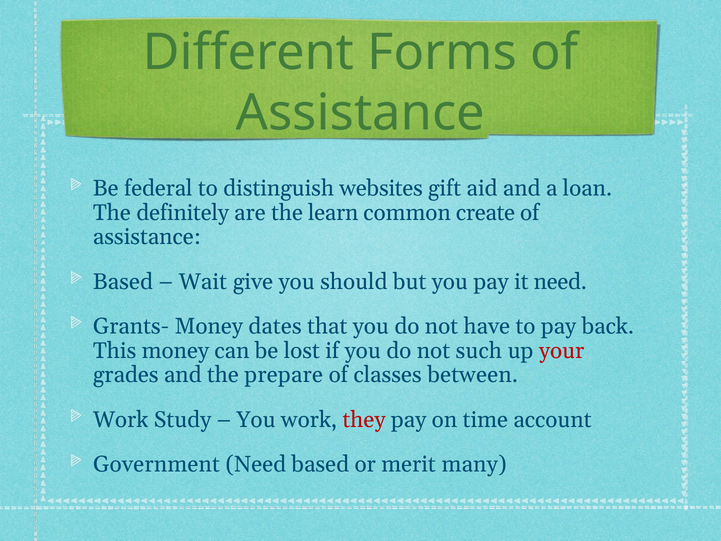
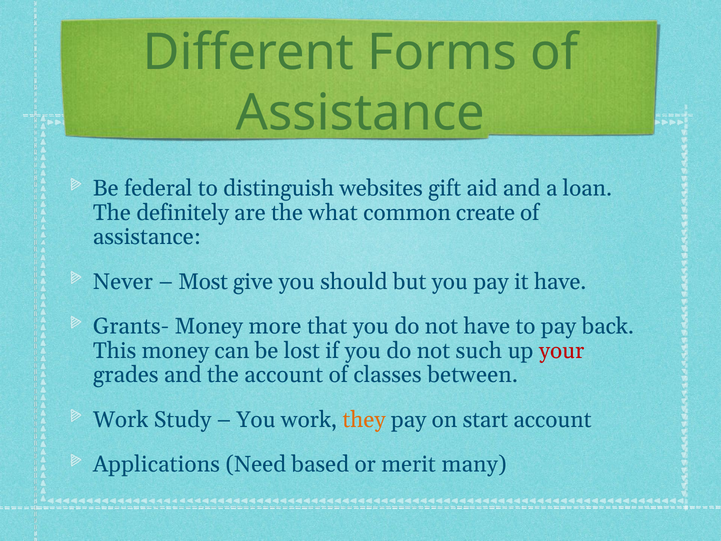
learn: learn -> what (333, 212)
Based: Based -> Never (123, 281)
Wait: Wait -> Most (203, 281)
it need: need -> have (560, 281)
dates: dates -> more (275, 326)
the prepare: prepare -> account (284, 375)
they colour: red -> orange (364, 419)
time: time -> start (485, 419)
Government: Government -> Applications (156, 464)
